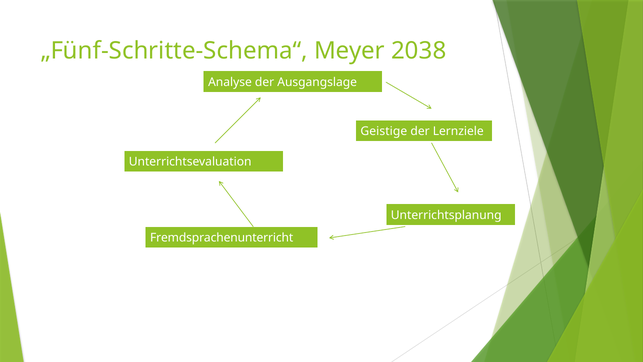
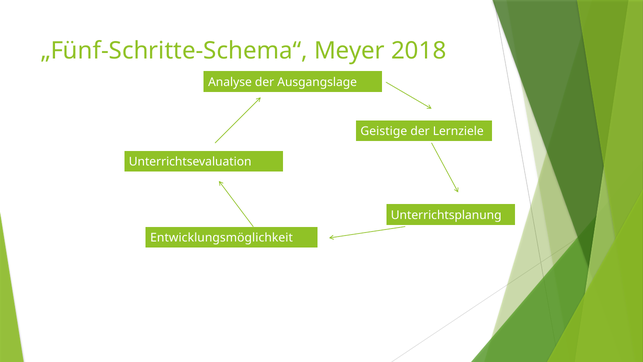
2038: 2038 -> 2018 (419, 51)
Fremdsprachenunterricht: Fremdsprachenunterricht -> Entwicklungsmöglichkeit (222, 238)
